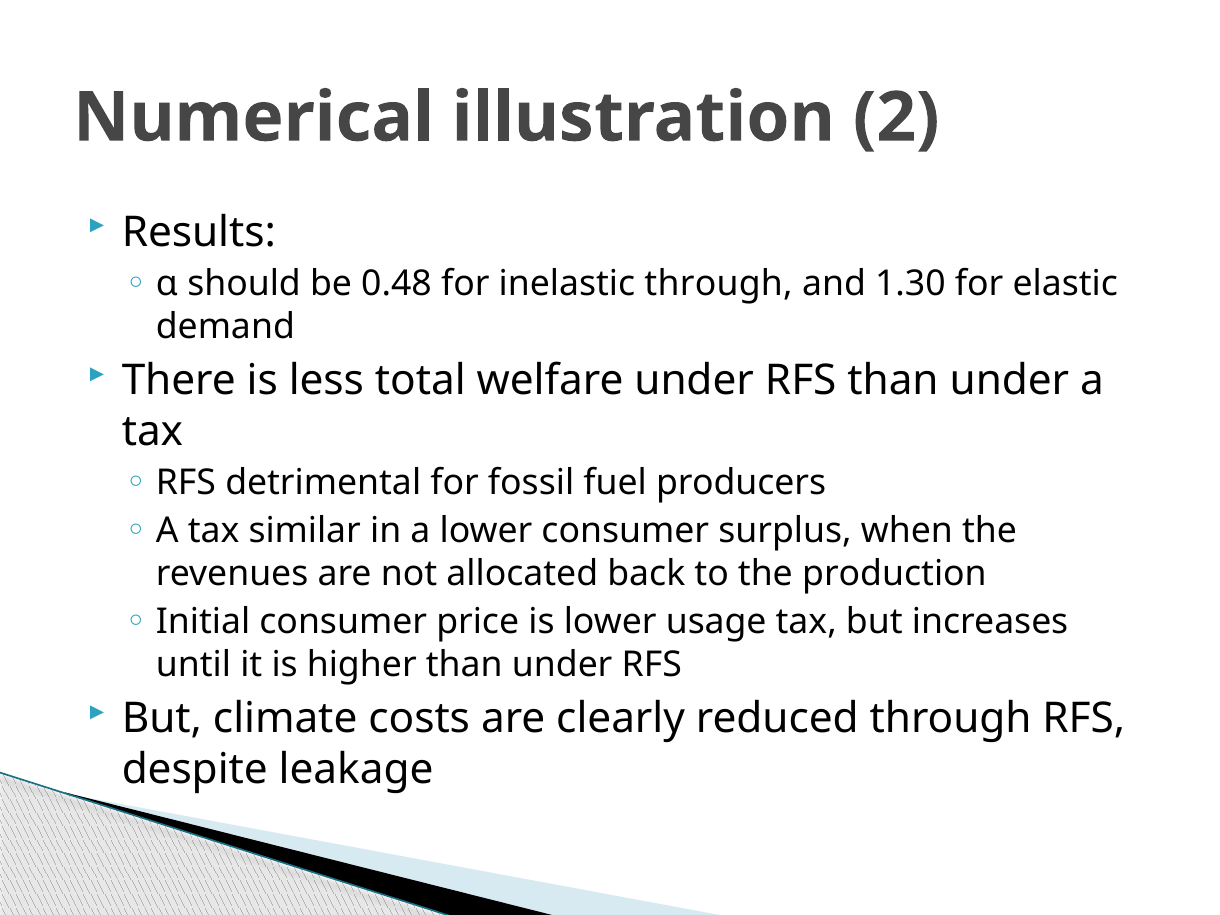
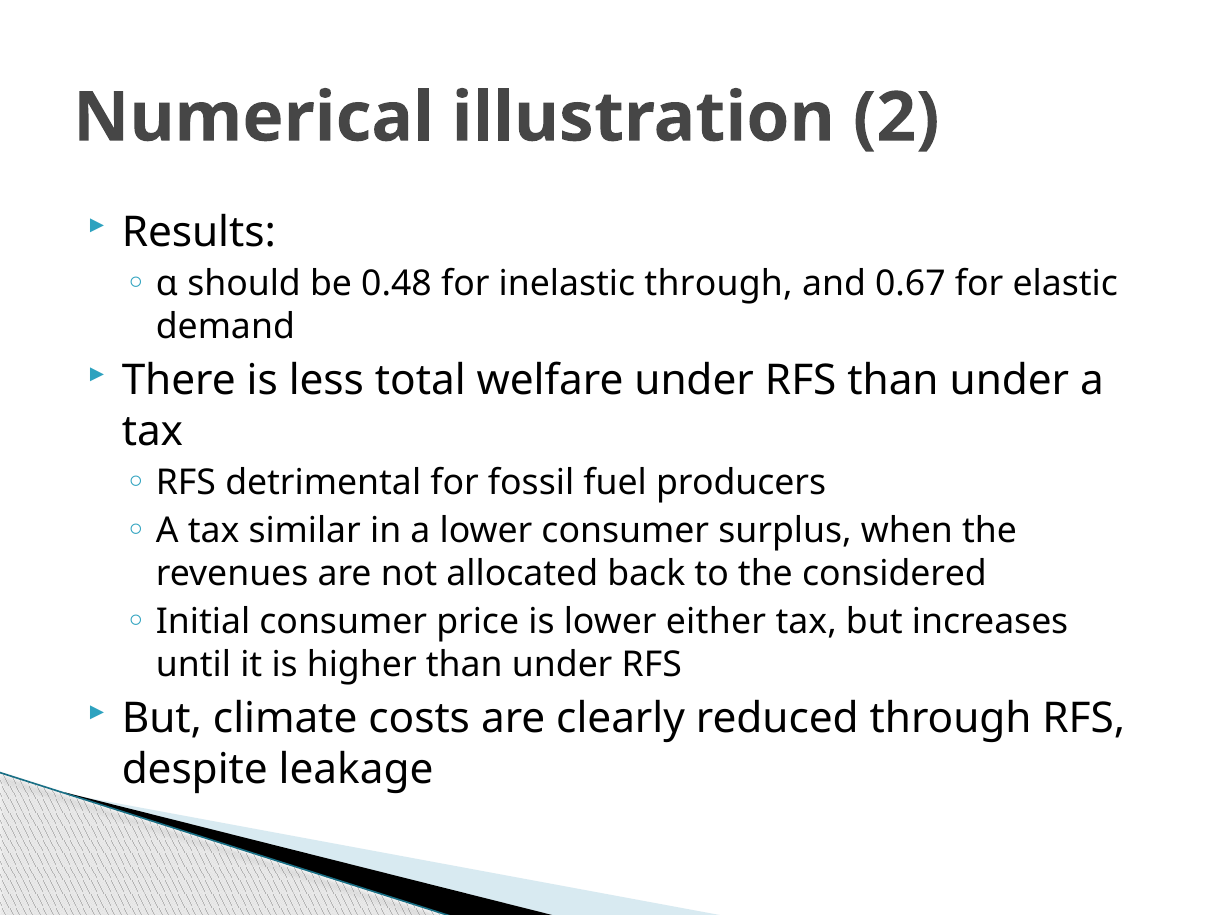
1.30: 1.30 -> 0.67 (910, 284)
production: production -> considered (894, 574)
usage: usage -> either (716, 622)
